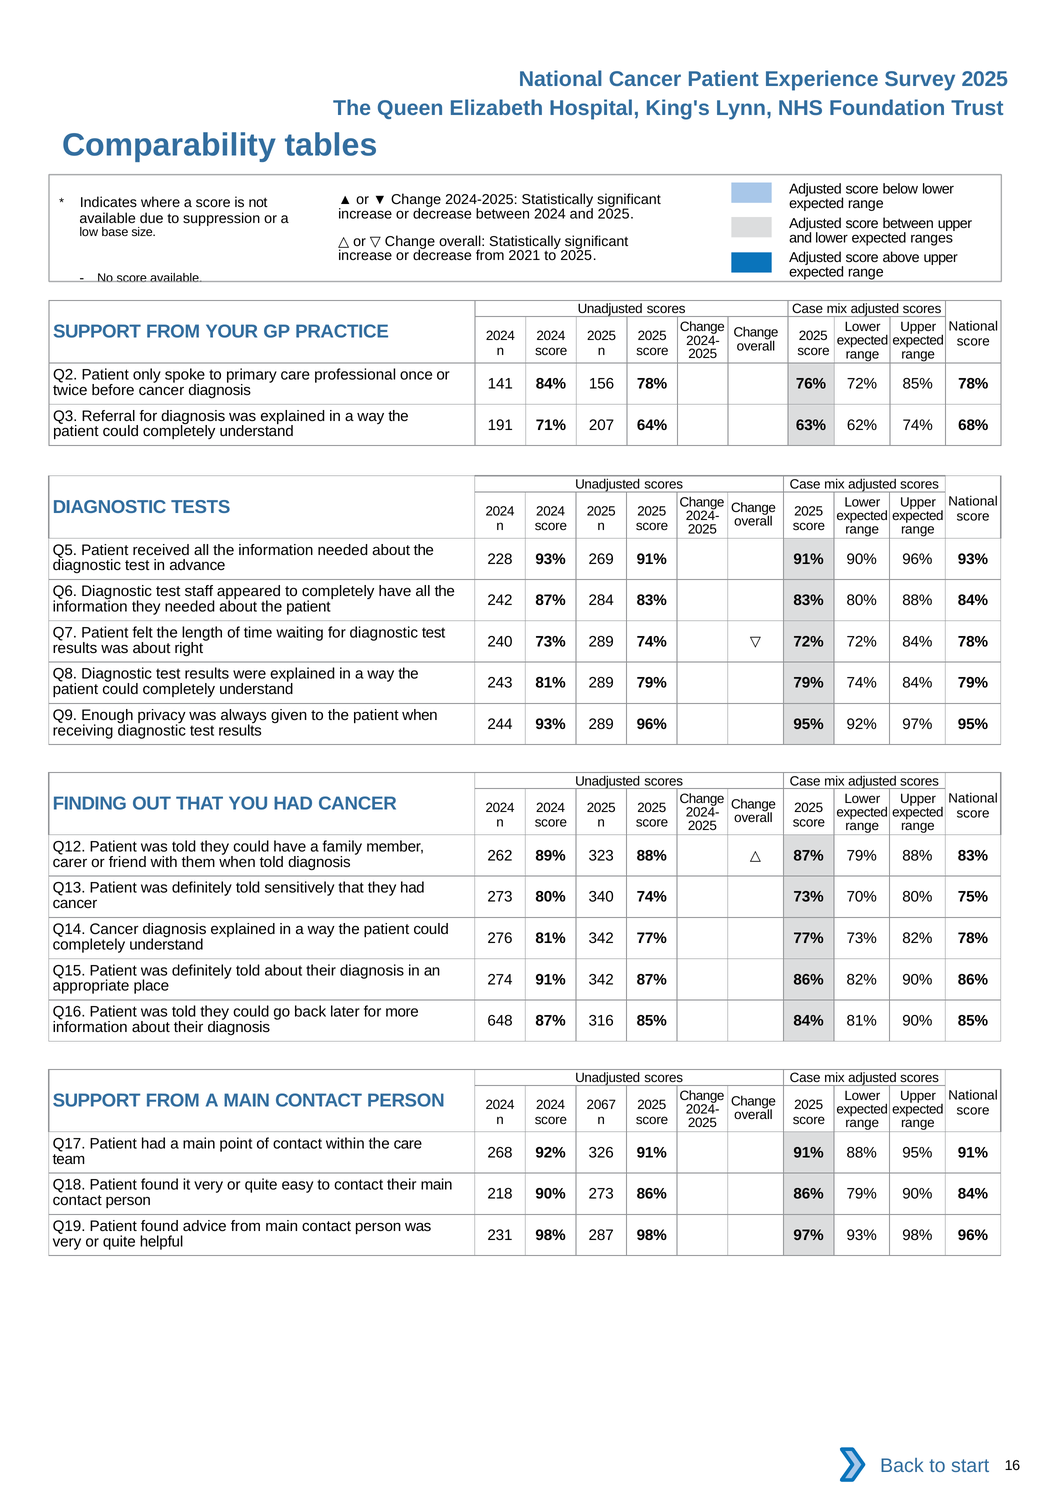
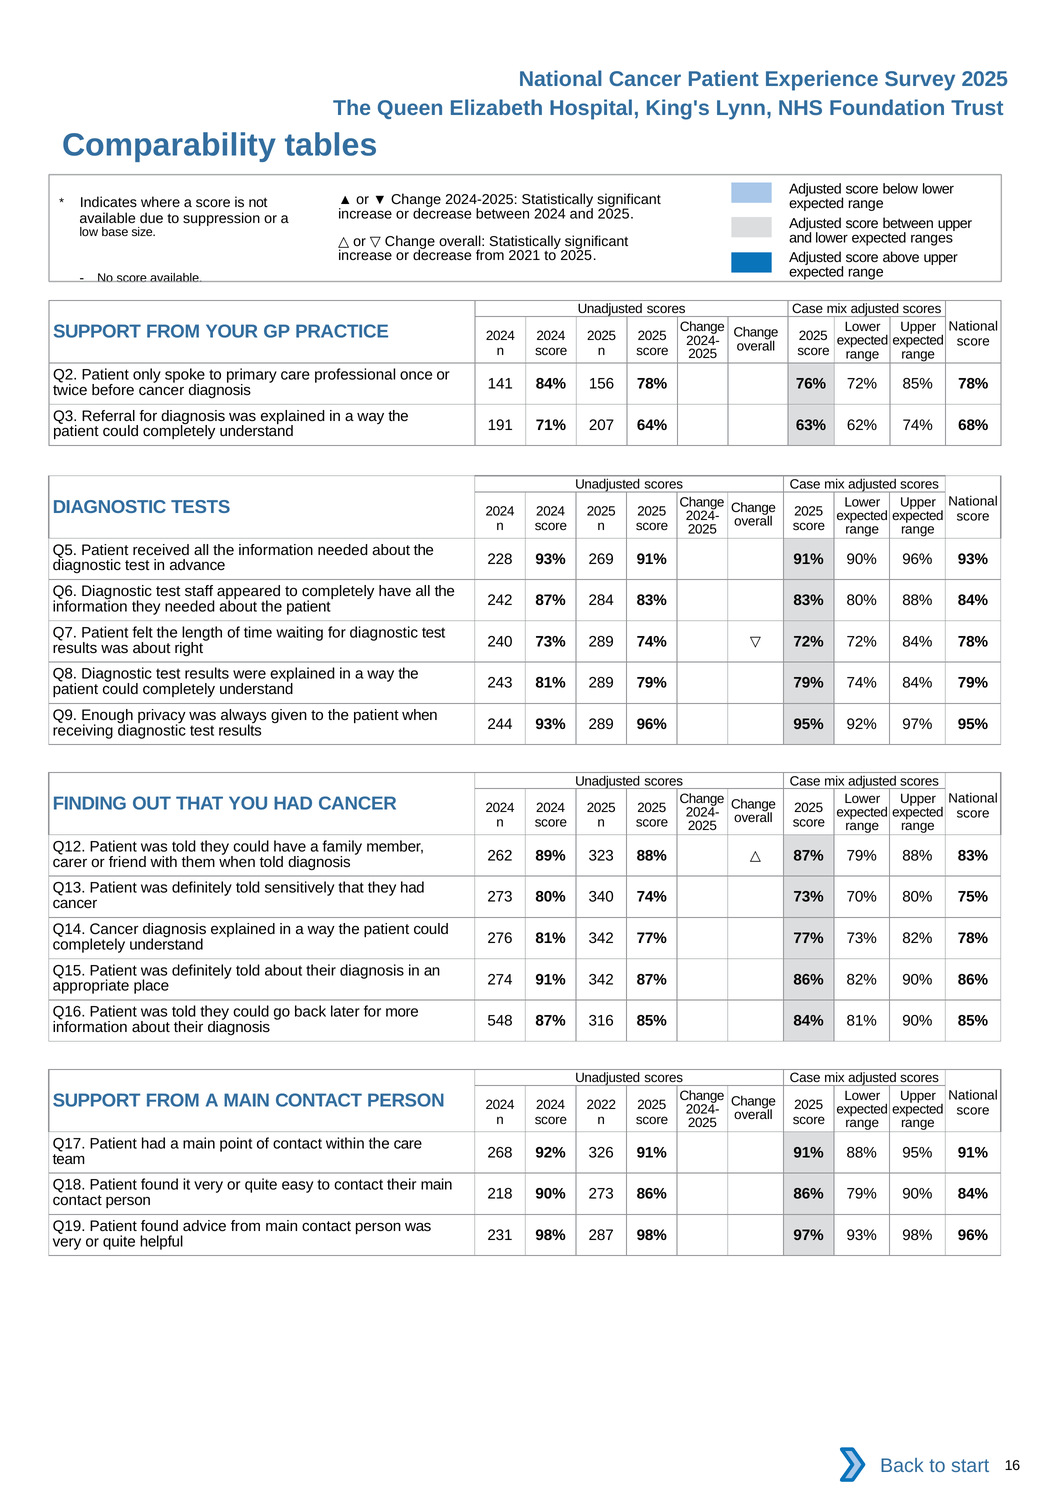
648: 648 -> 548 (500, 1021)
2067: 2067 -> 2022 (601, 1105)
